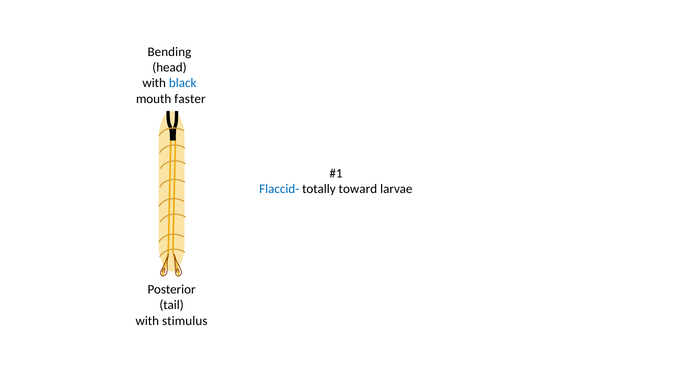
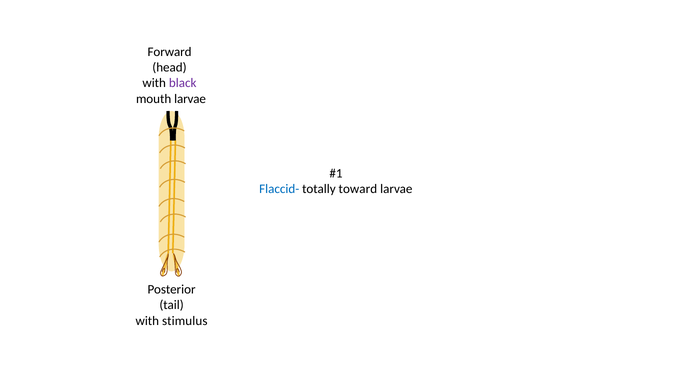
Bending: Bending -> Forward (170, 52)
black colour: blue -> purple (183, 83)
mouth faster: faster -> larvae (190, 99)
